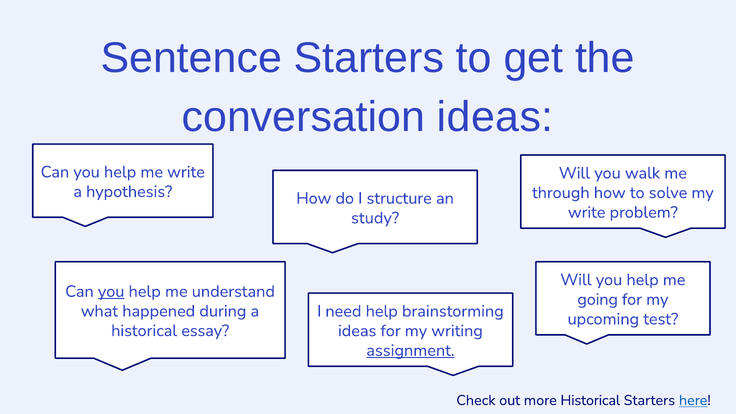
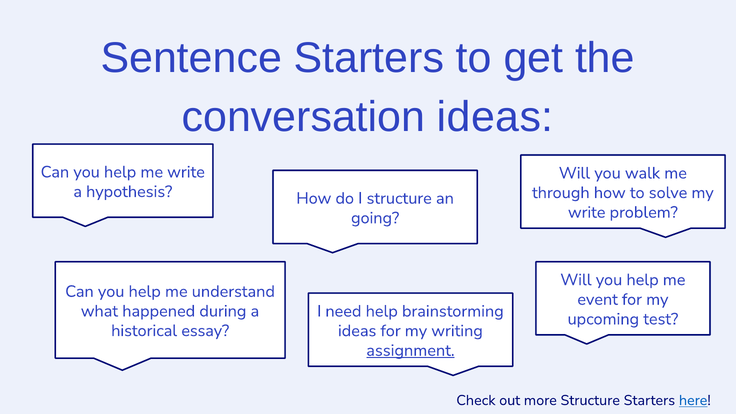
study: study -> going (375, 218)
you underline: present -> none (111, 291)
going: going -> event (598, 299)
more Historical: Historical -> Structure (590, 400)
